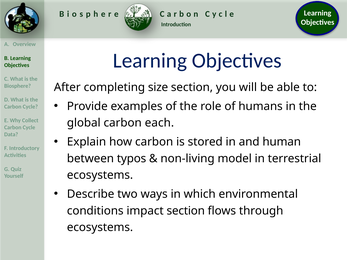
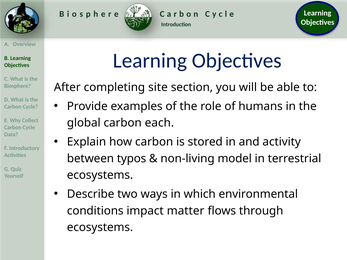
size: size -> site (158, 87)
human: human -> activity (282, 142)
impact section: section -> matter (186, 211)
